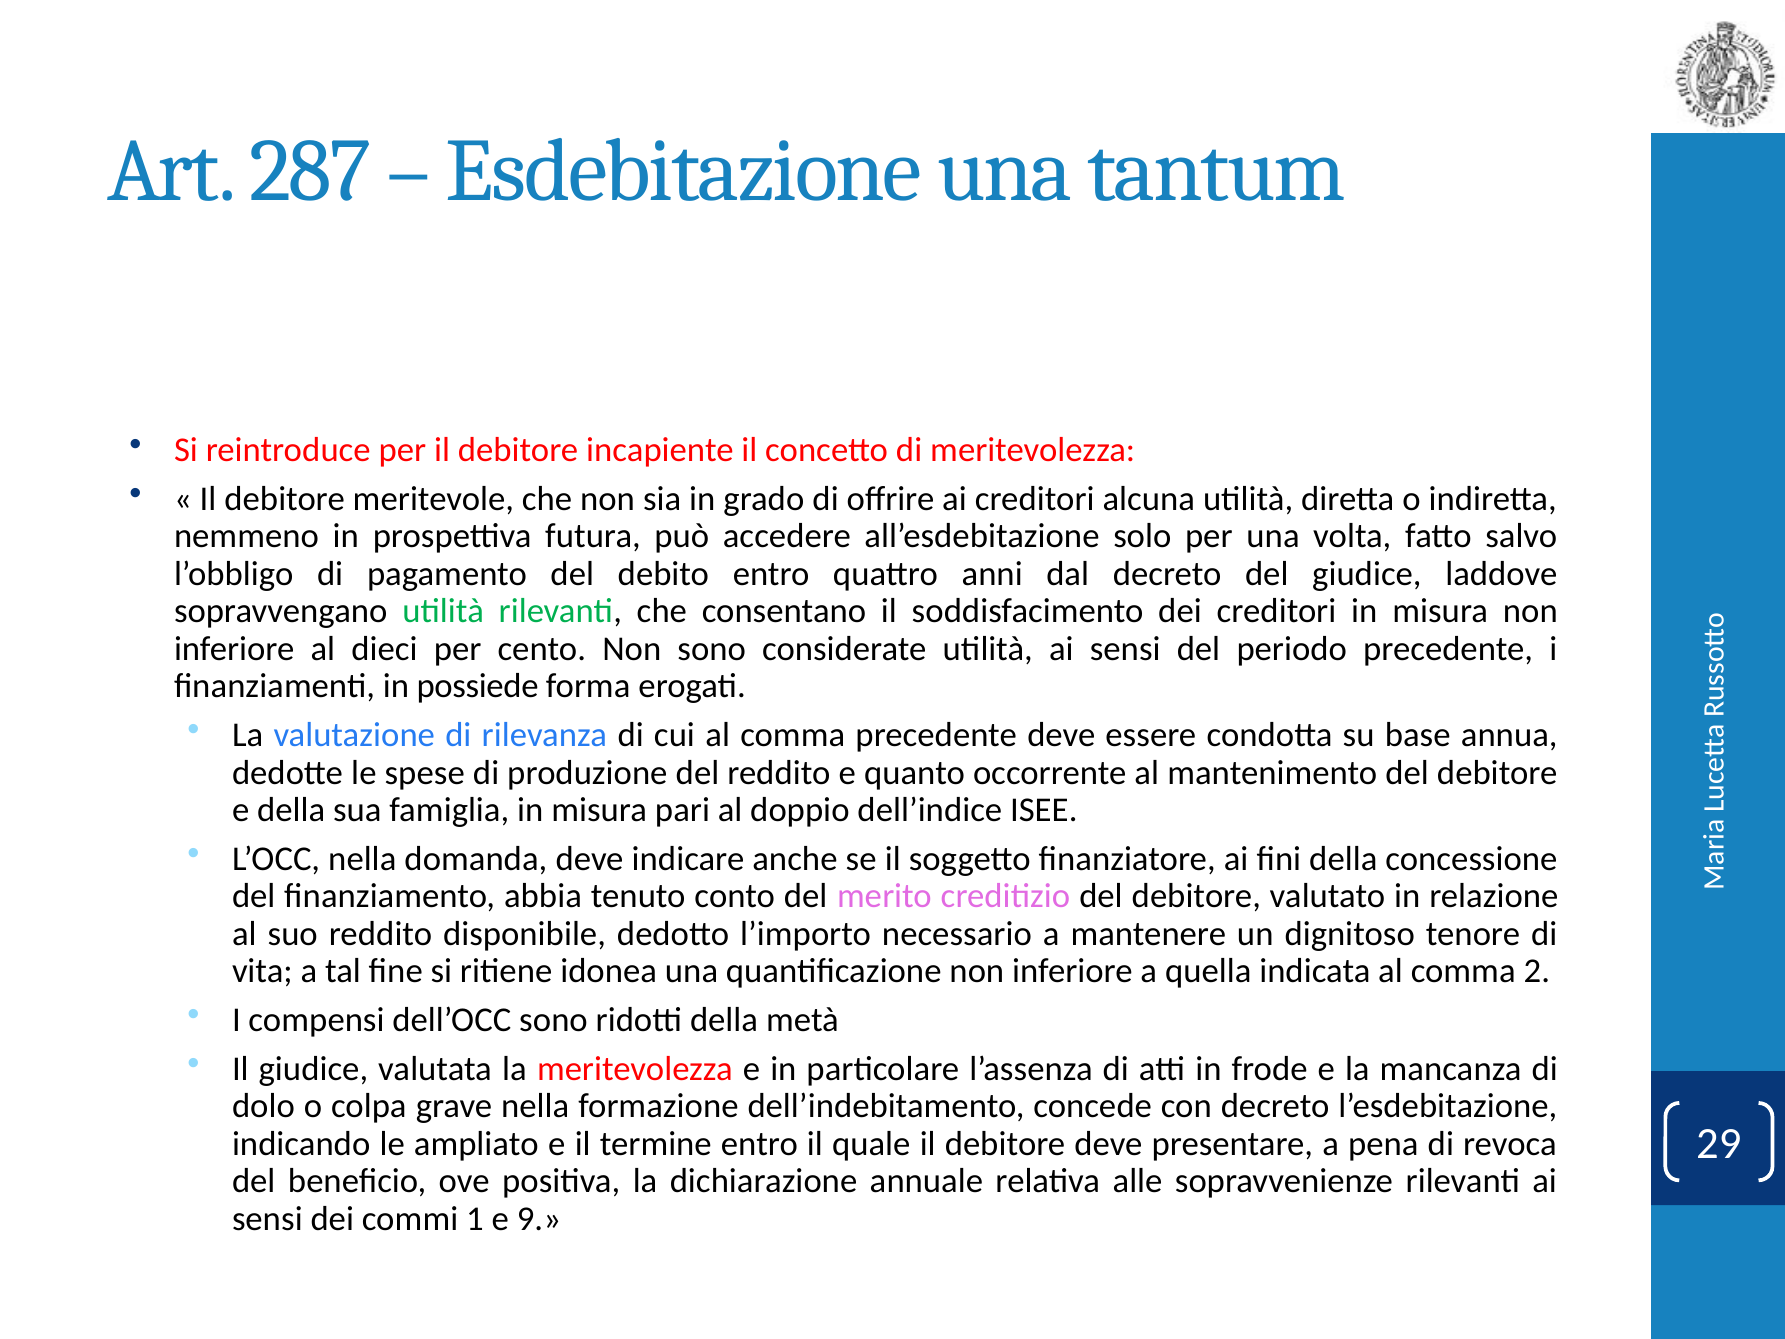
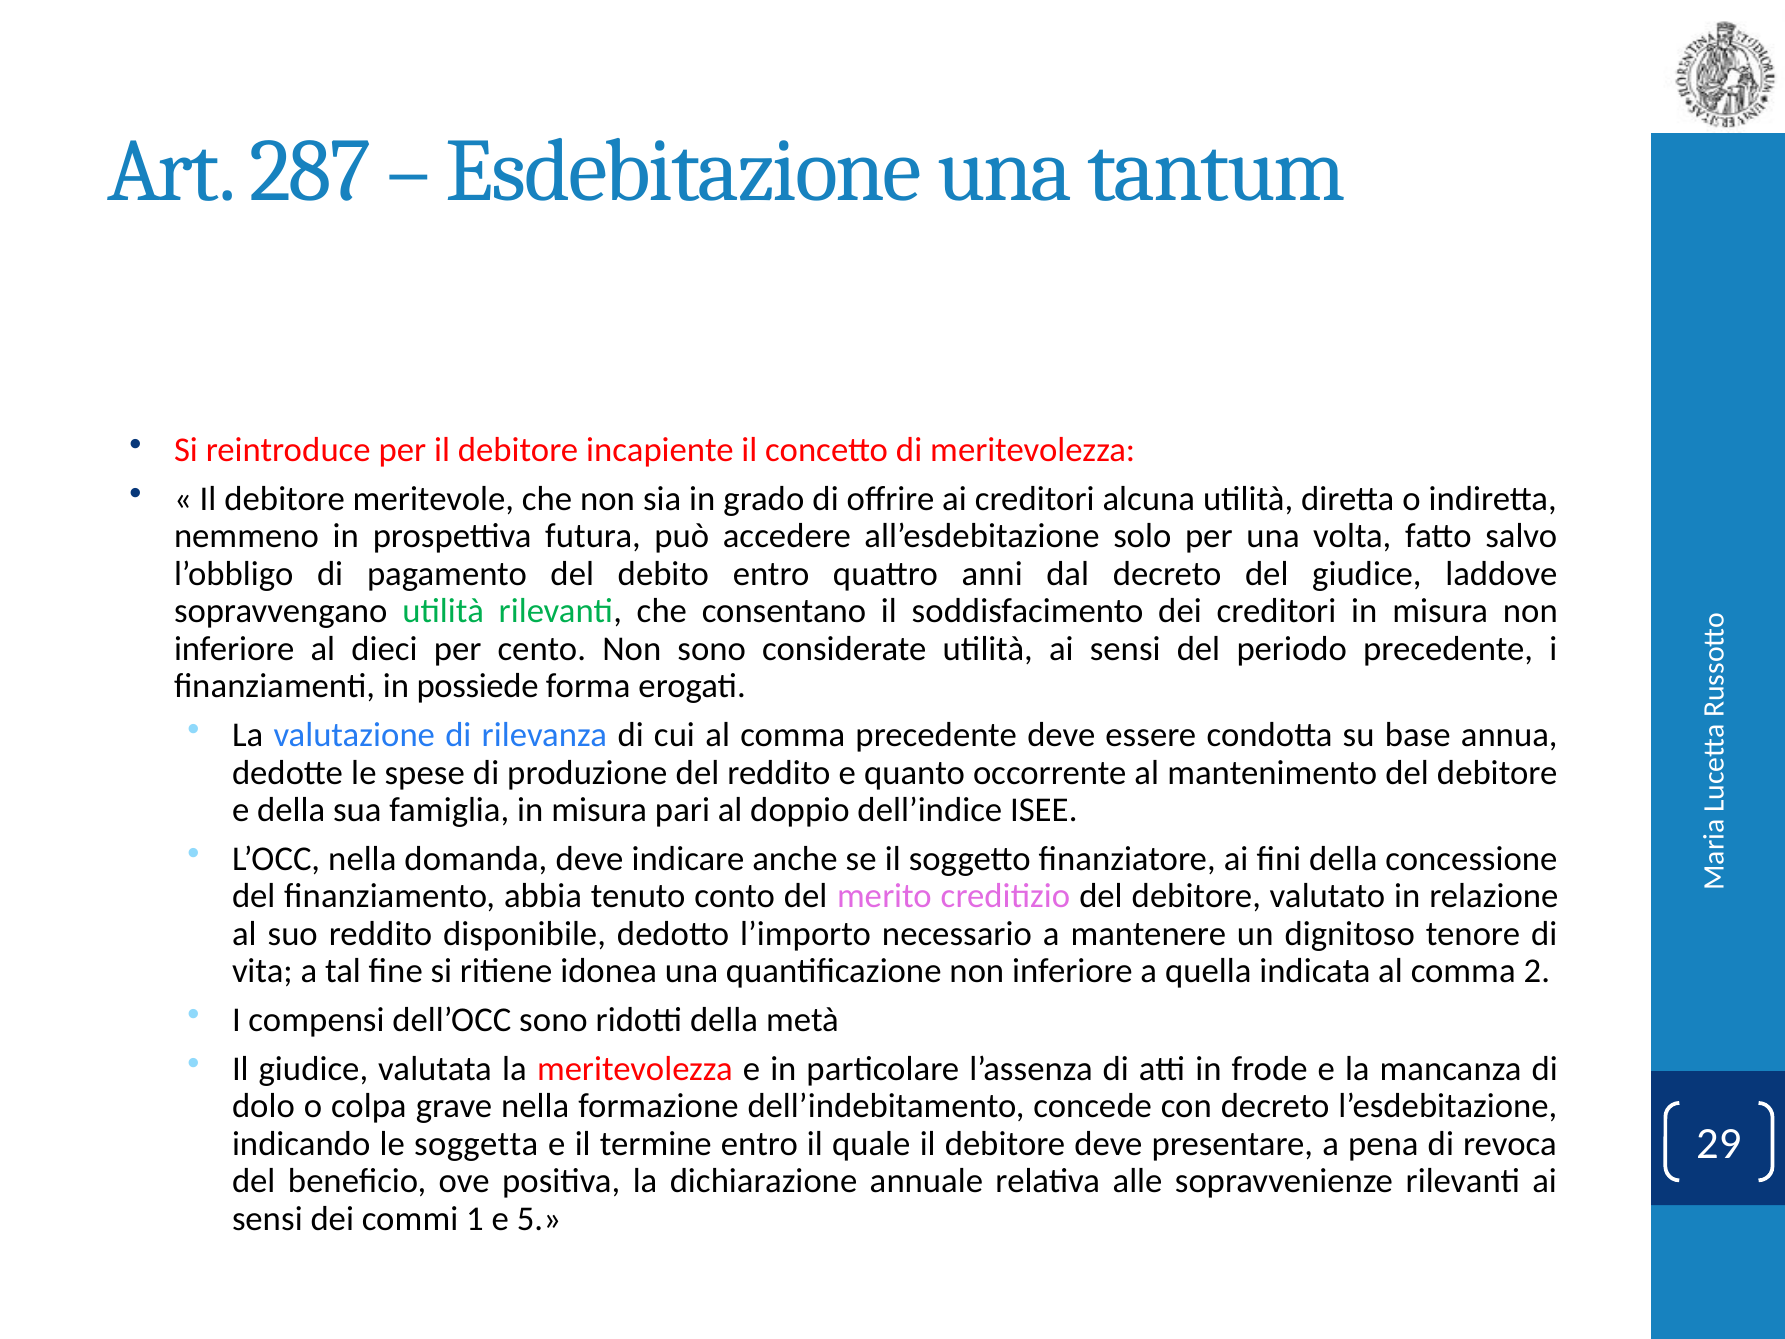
ampliato: ampliato -> soggetta (476, 1144)
9: 9 -> 5 (539, 1219)
